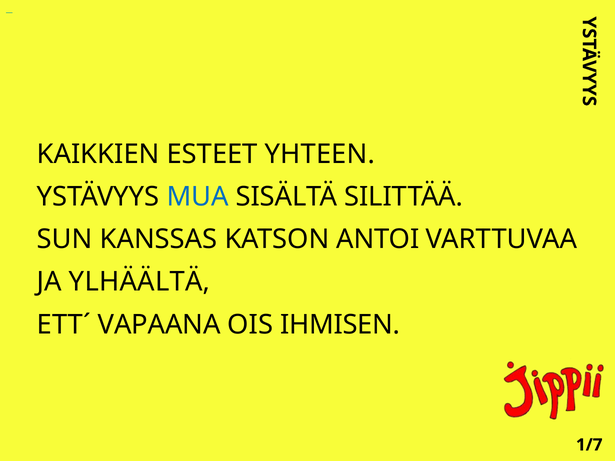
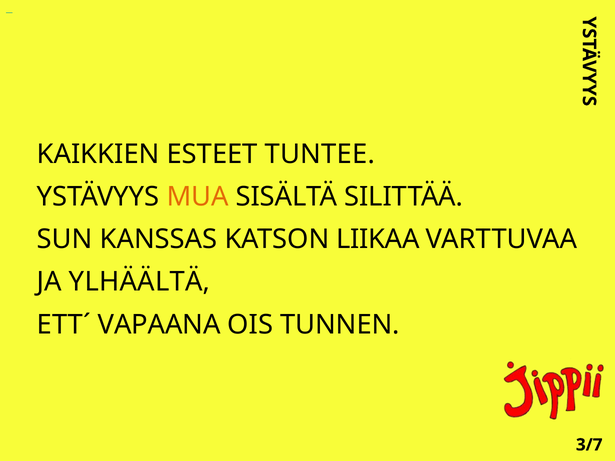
YHTEEN: YHTEEN -> TUNTEE (320, 154)
MUA colour: blue -> orange (198, 197)
ANTOI: ANTOI -> LIIKAA (378, 239)
IHMISEN: IHMISEN -> TUNNEN (340, 325)
1/7: 1/7 -> 3/7 (589, 445)
